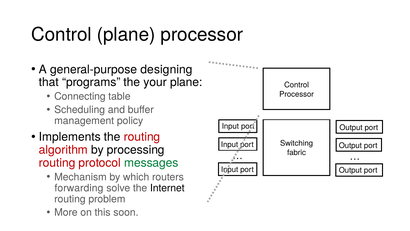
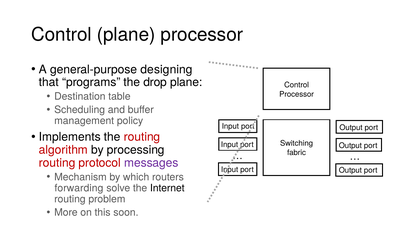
your: your -> drop (155, 82)
Connecting: Connecting -> Destination (80, 96)
messages colour: green -> purple (151, 163)
